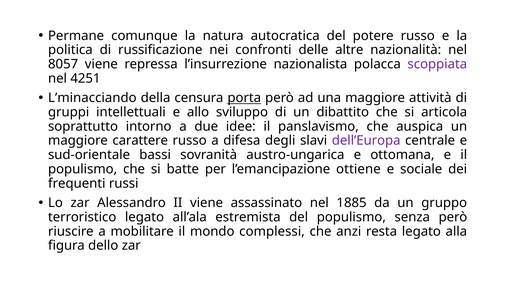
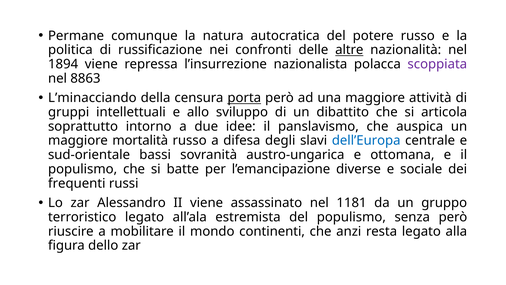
altre underline: none -> present (349, 50)
8057: 8057 -> 1894 (63, 64)
4251: 4251 -> 8863 (85, 78)
carattere: carattere -> mortalità (140, 140)
dell’Europa colour: purple -> blue (366, 140)
ottiene: ottiene -> diverse (359, 169)
1885: 1885 -> 1181 (352, 203)
complessi: complessi -> continenti (272, 231)
